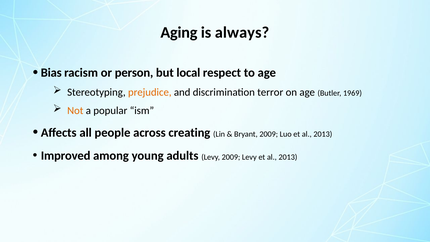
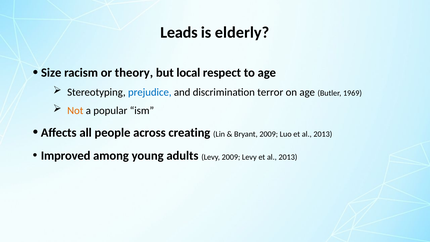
Aging: Aging -> Leads (179, 32)
always: always -> elderly (242, 32)
Bias: Bias -> Size (51, 73)
person: person -> theory (134, 73)
prejudice colour: orange -> blue (150, 92)
